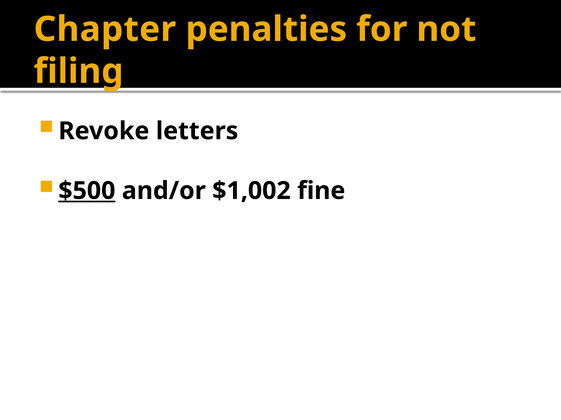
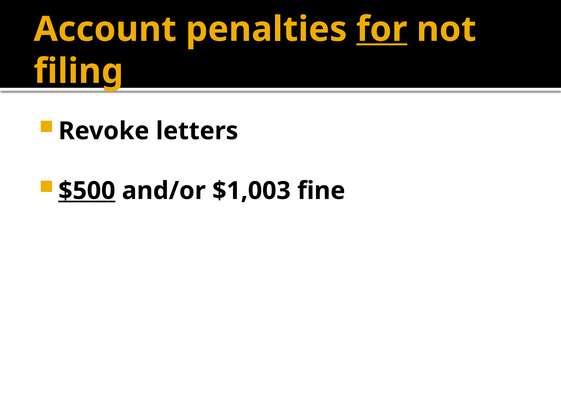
Chapter: Chapter -> Account (105, 29)
for underline: none -> present (382, 29)
$1,002: $1,002 -> $1,003 (251, 191)
